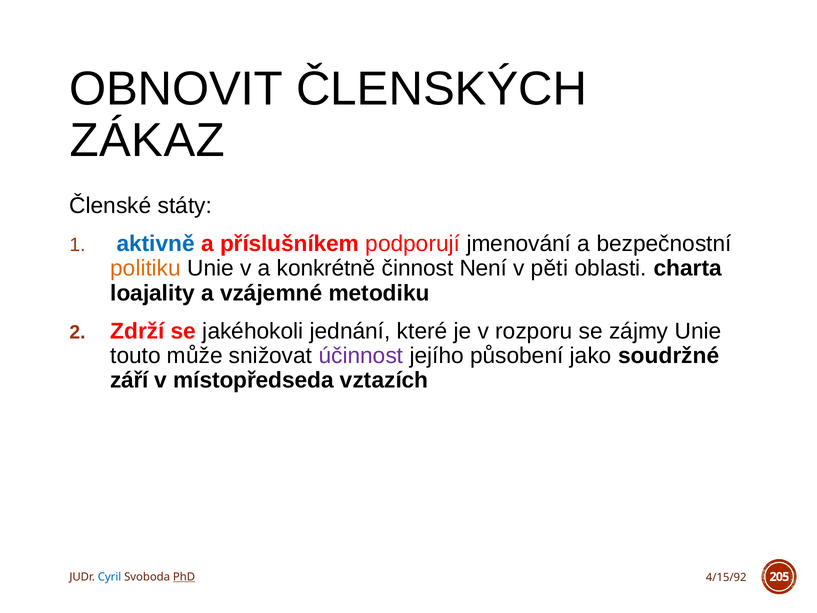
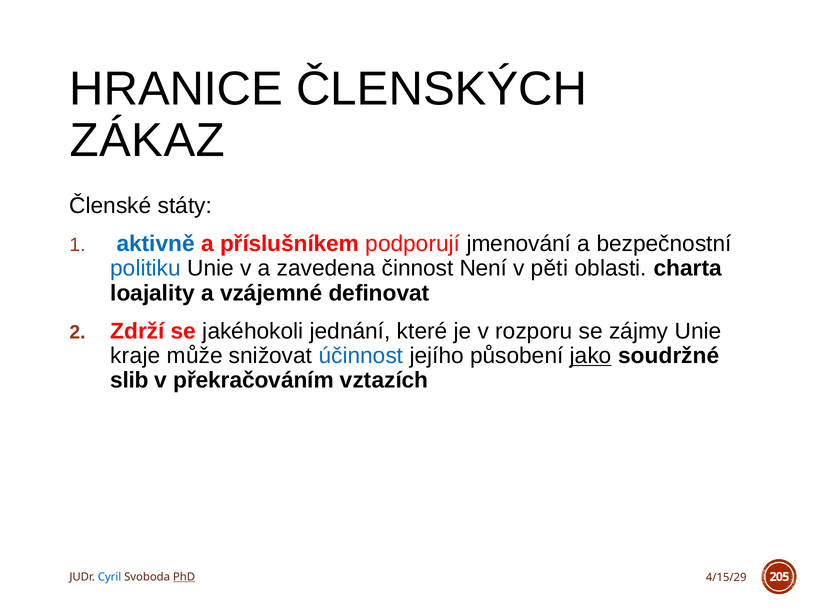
OBNOVIT: OBNOVIT -> HRANICE (176, 89)
politiku colour: orange -> blue (146, 268)
konkrétně: konkrétně -> zavedena (326, 268)
metodiku: metodiku -> definovat (379, 293)
touto: touto -> kraje (135, 356)
účinnost colour: purple -> blue (361, 356)
jako underline: none -> present (591, 356)
září: září -> slib (129, 380)
místopředseda: místopředseda -> překračováním (254, 380)
4/15/92: 4/15/92 -> 4/15/29 (726, 578)
